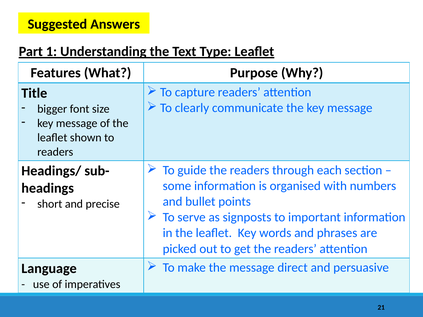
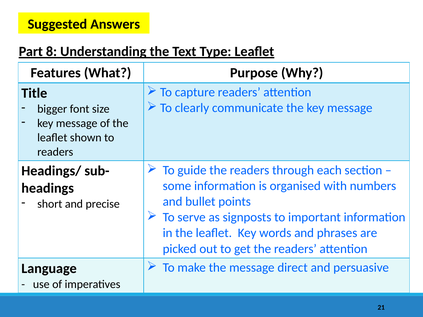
1: 1 -> 8 (51, 52)
